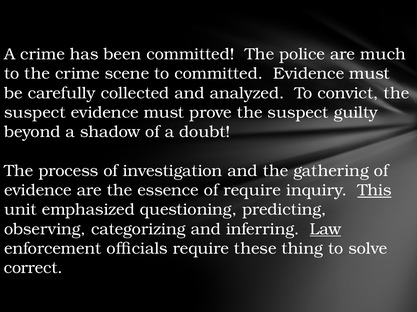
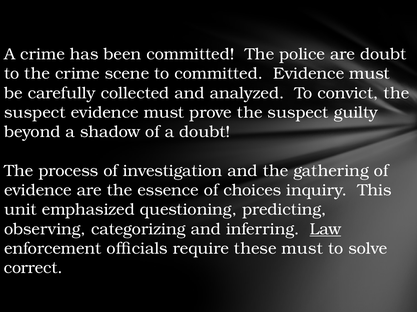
are much: much -> doubt (383, 54)
of require: require -> choices (252, 191)
This underline: present -> none (374, 191)
these thing: thing -> must (302, 249)
